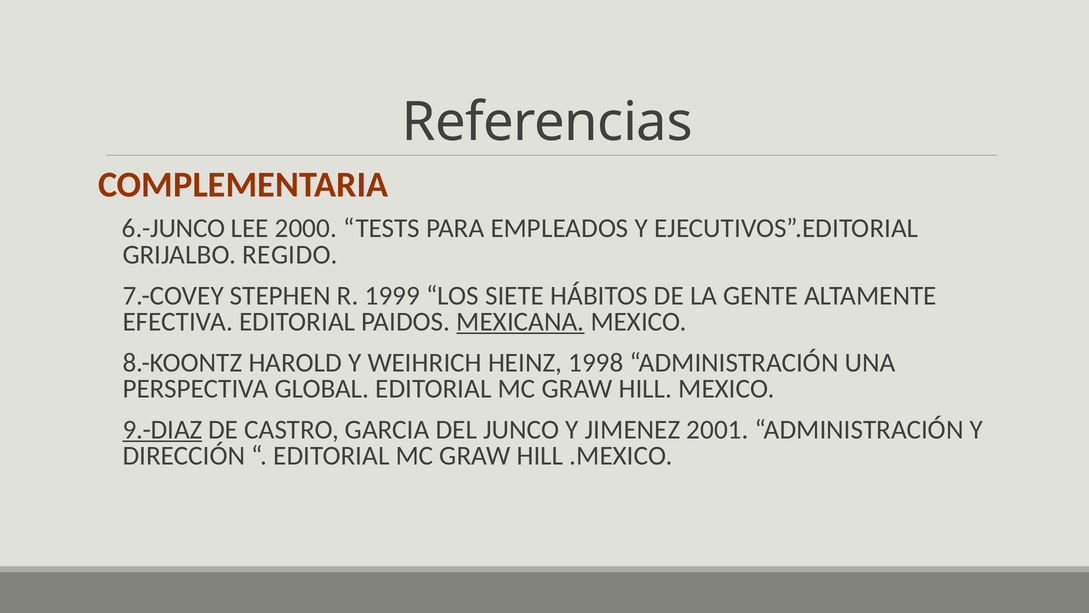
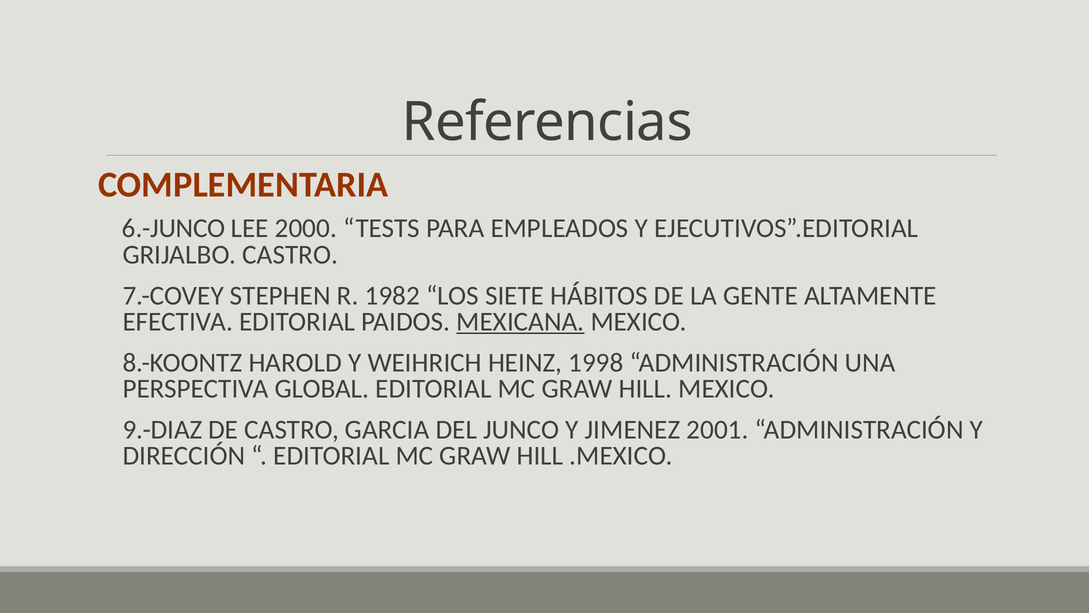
GRIJALBO REGIDO: REGIDO -> CASTRO (290, 254)
1999: 1999 -> 1982 (392, 295)
9.-DIAZ underline: present -> none (162, 429)
